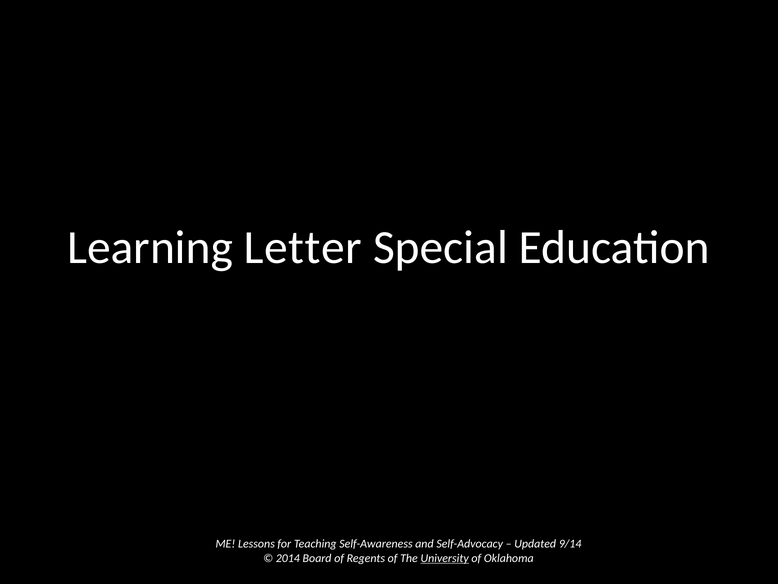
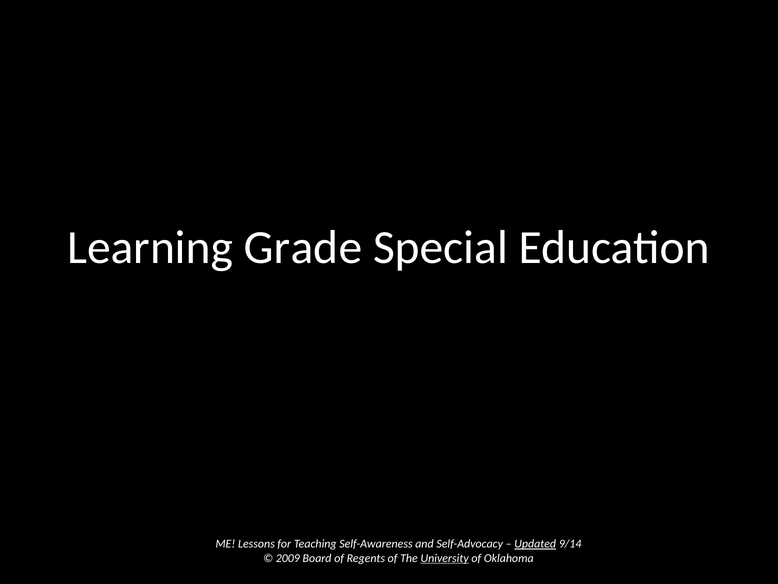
Letter: Letter -> Grade (303, 247)
Updated underline: none -> present (535, 543)
2014: 2014 -> 2009 (288, 558)
